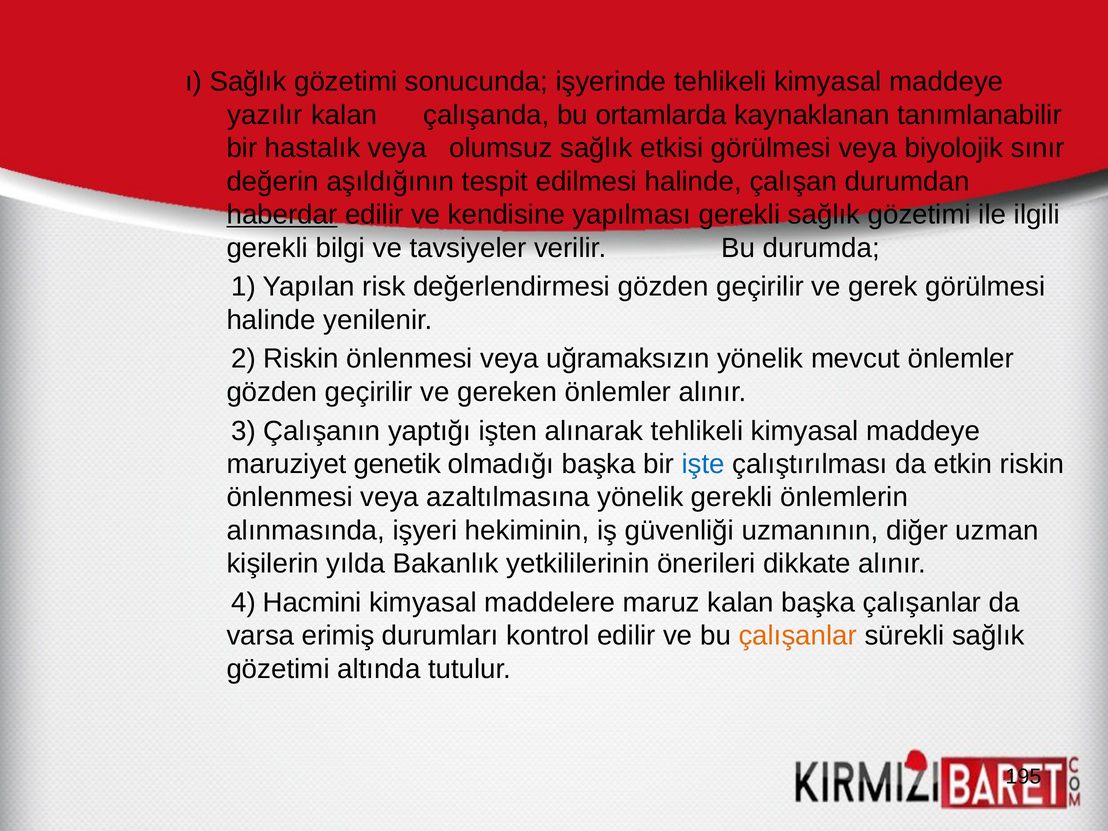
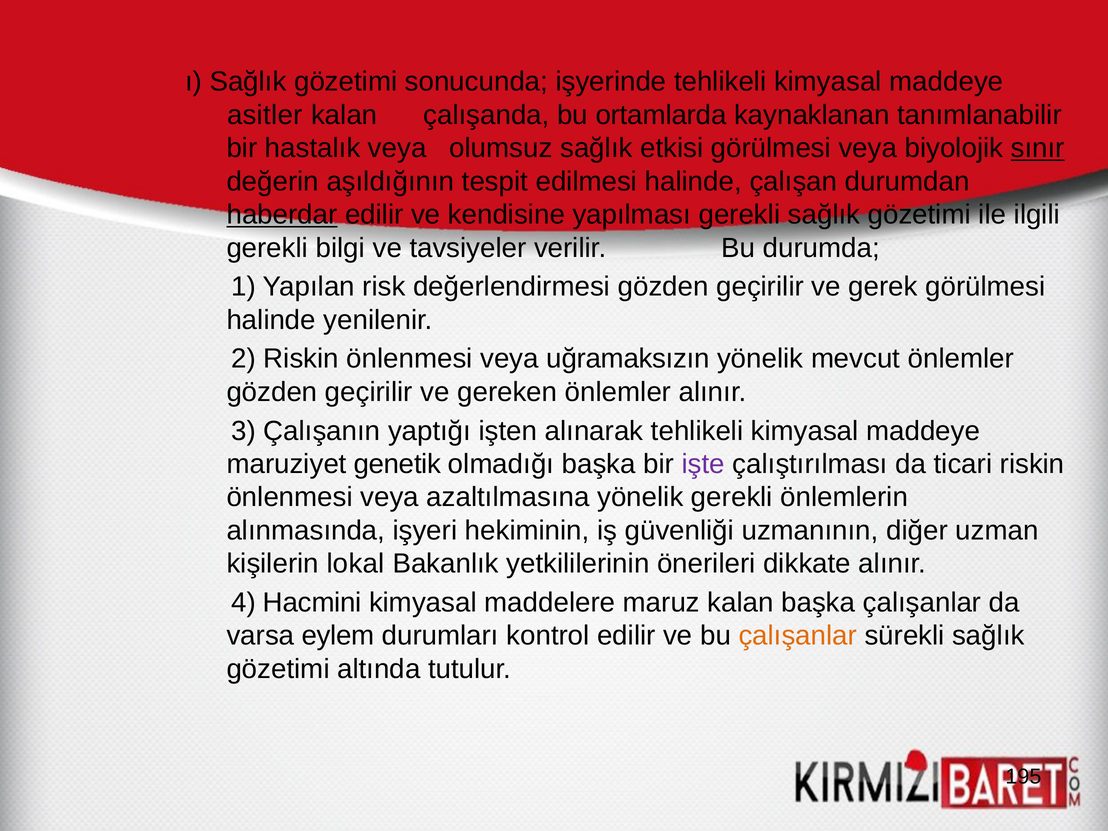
yazılır: yazılır -> asitler (265, 115)
sınır underline: none -> present (1038, 148)
işte colour: blue -> purple (703, 464)
etkin: etkin -> ticari (963, 464)
yılda: yılda -> lokal (356, 564)
erimiş: erimiş -> eylem (338, 636)
